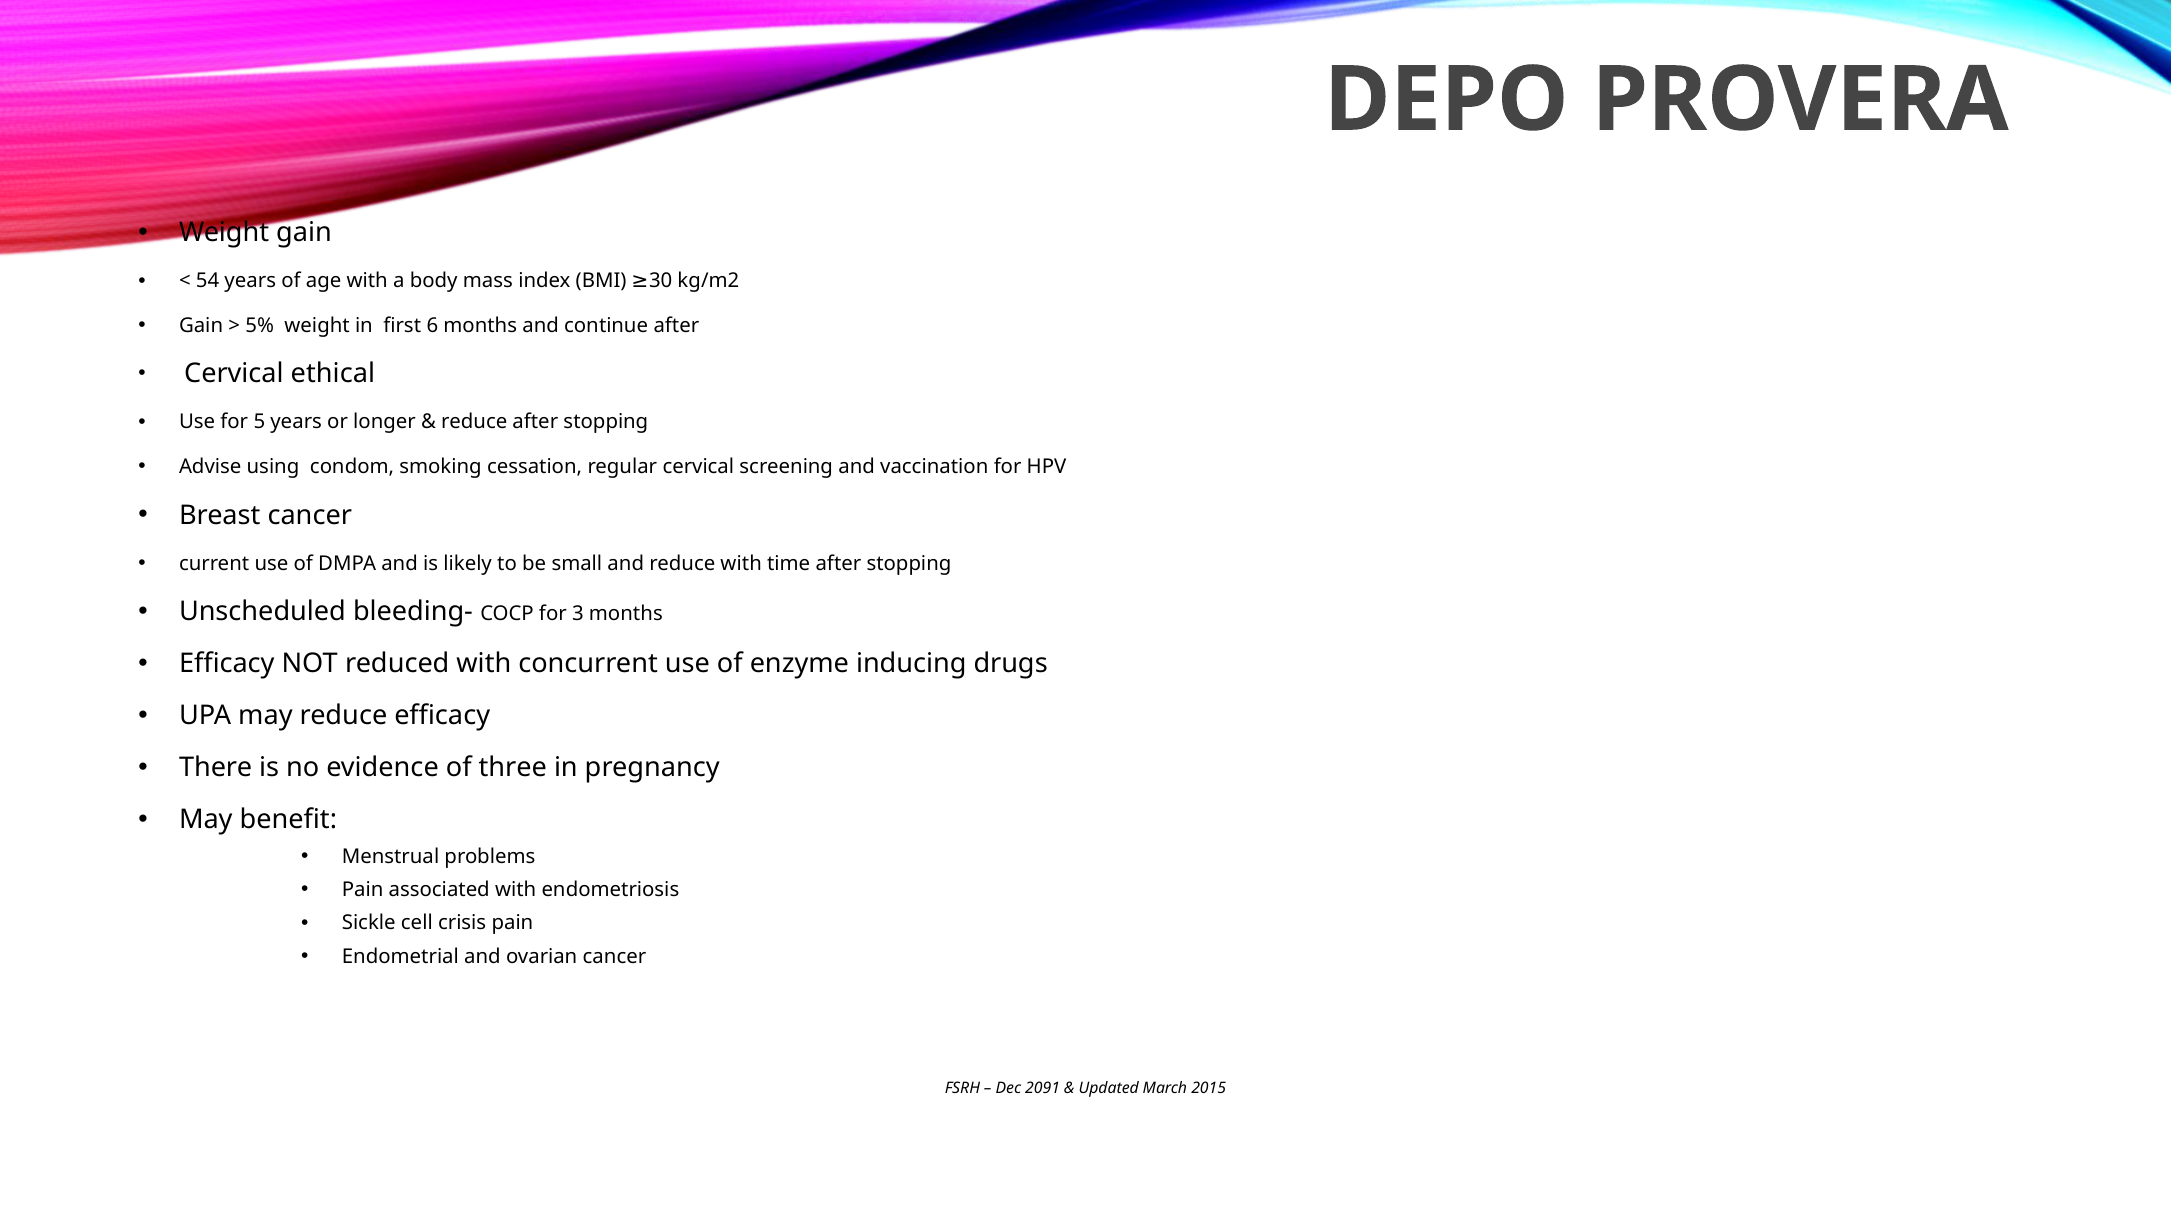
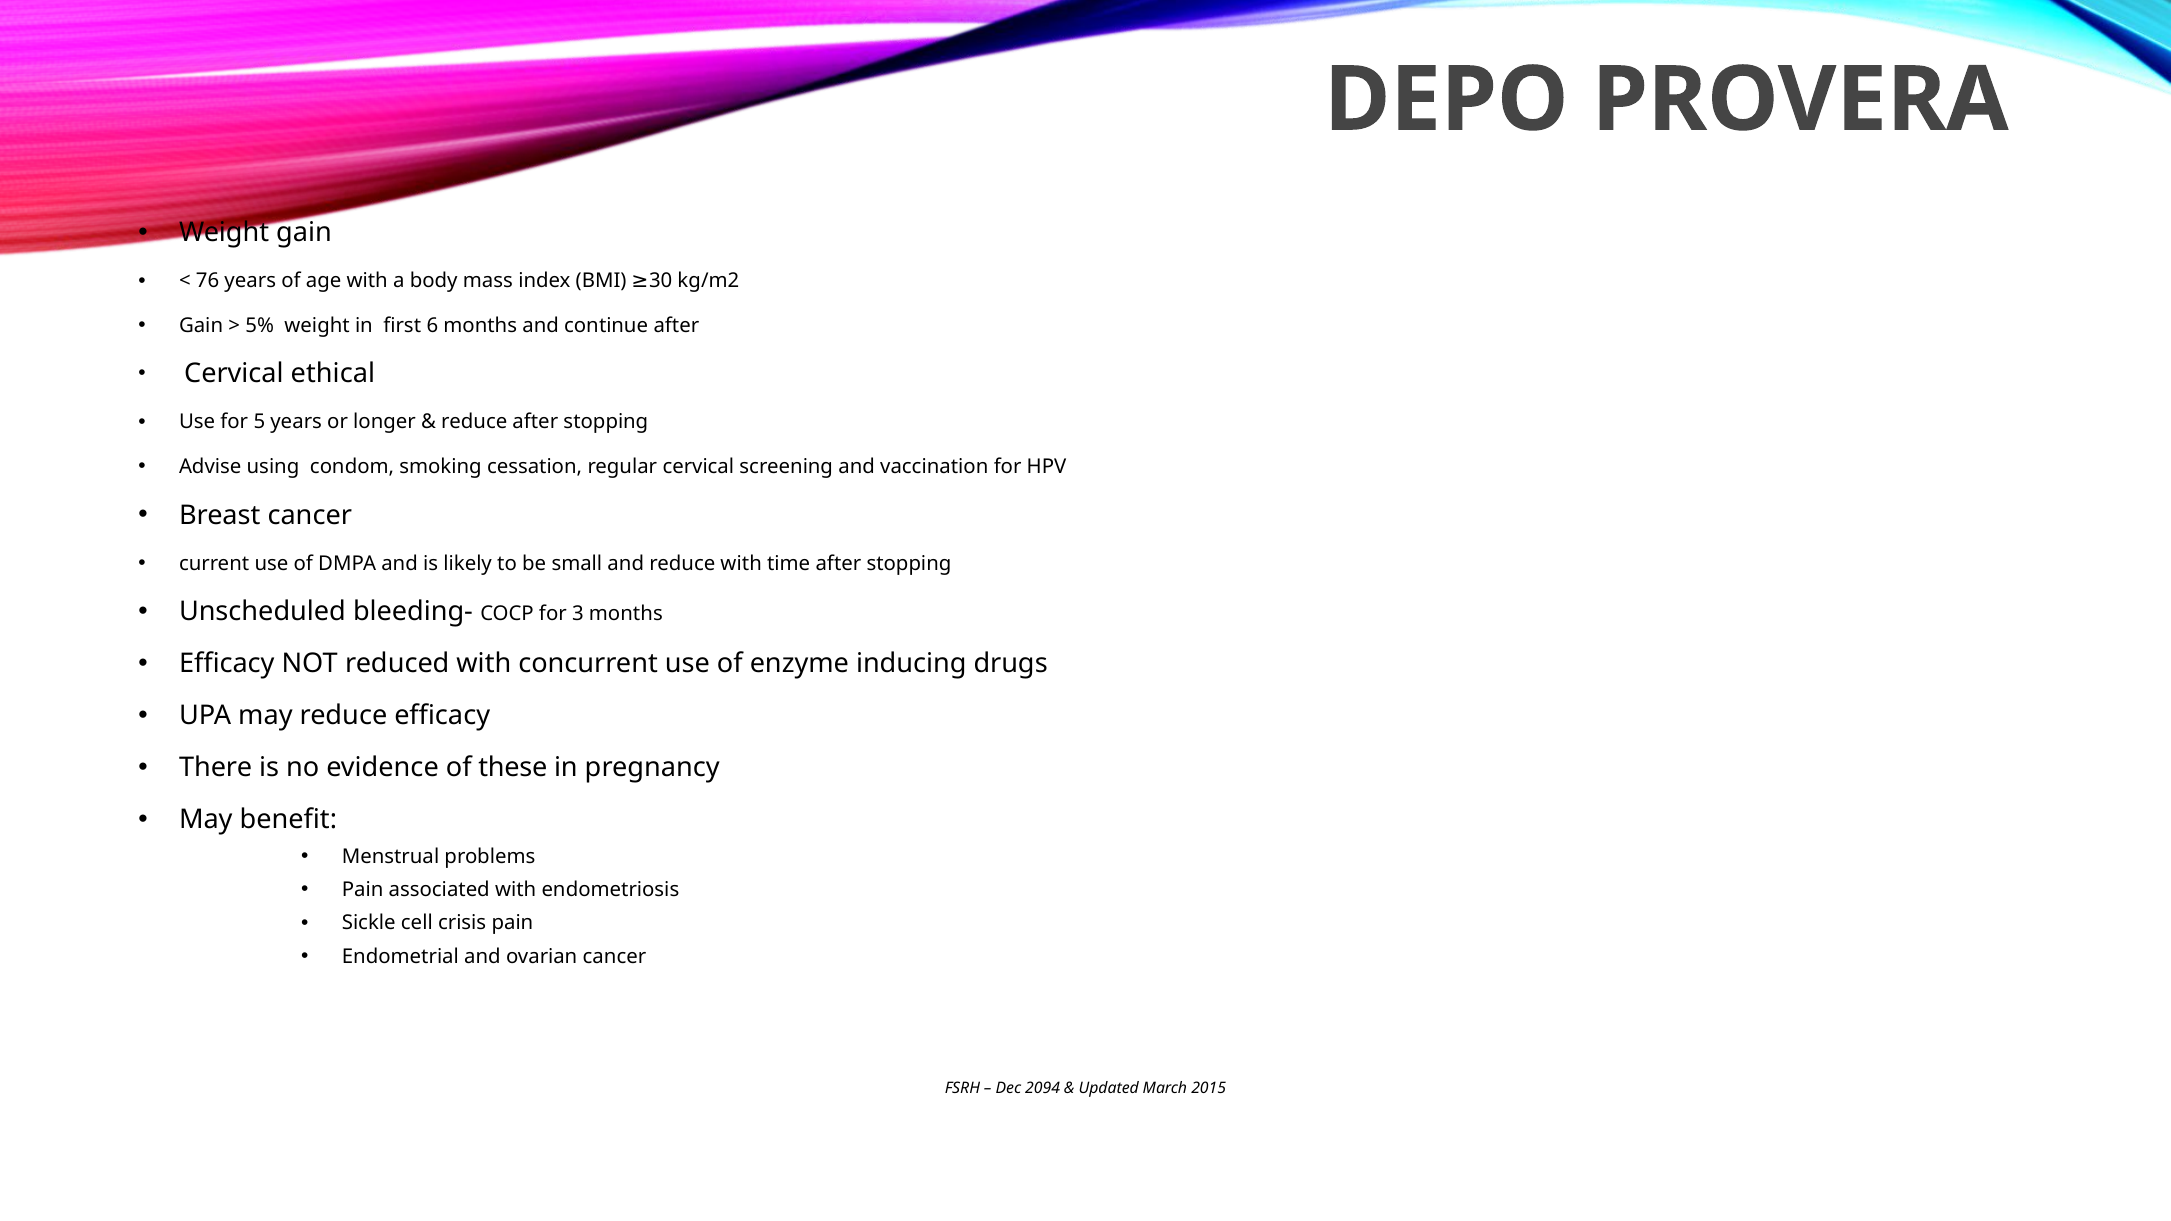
54: 54 -> 76 (208, 281)
three: three -> these (513, 768)
2091: 2091 -> 2094 (1043, 1088)
